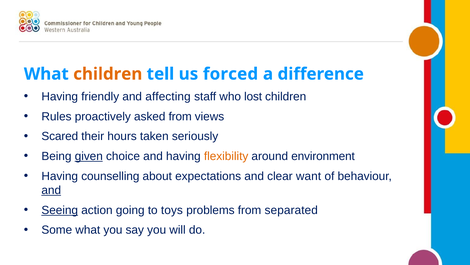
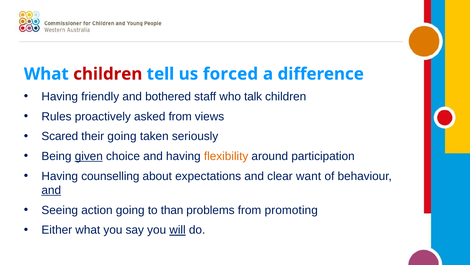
children colour: orange -> red (108, 74)
affecting: affecting -> bothered (168, 96)
lost: lost -> talk (253, 96)
their hours: hours -> going (122, 136)
environment: environment -> participation (323, 156)
Seeing underline: present -> none (60, 210)
toys: toys -> than (172, 210)
separated: separated -> promoting (291, 210)
Some: Some -> Either (57, 230)
will underline: none -> present (178, 230)
